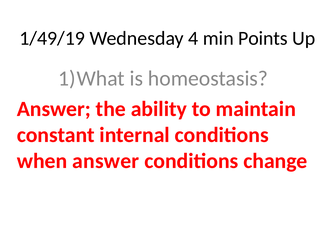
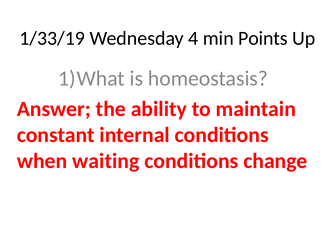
1/49/19: 1/49/19 -> 1/33/19 (52, 38)
when answer: answer -> waiting (106, 161)
